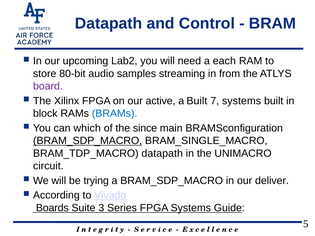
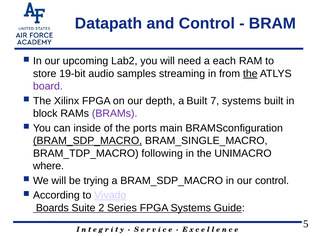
80-bit: 80-bit -> 19-bit (72, 74)
the underline: none -> present (250, 74)
active: active -> depth (160, 101)
BRAMs colour: blue -> purple (115, 114)
which: which -> inside (87, 128)
since: since -> ports (145, 128)
BRAM_TDP_MACRO datapath: datapath -> following (162, 153)
circuit: circuit -> where (48, 166)
our deliver: deliver -> control (272, 181)
3: 3 -> 2 (101, 208)
